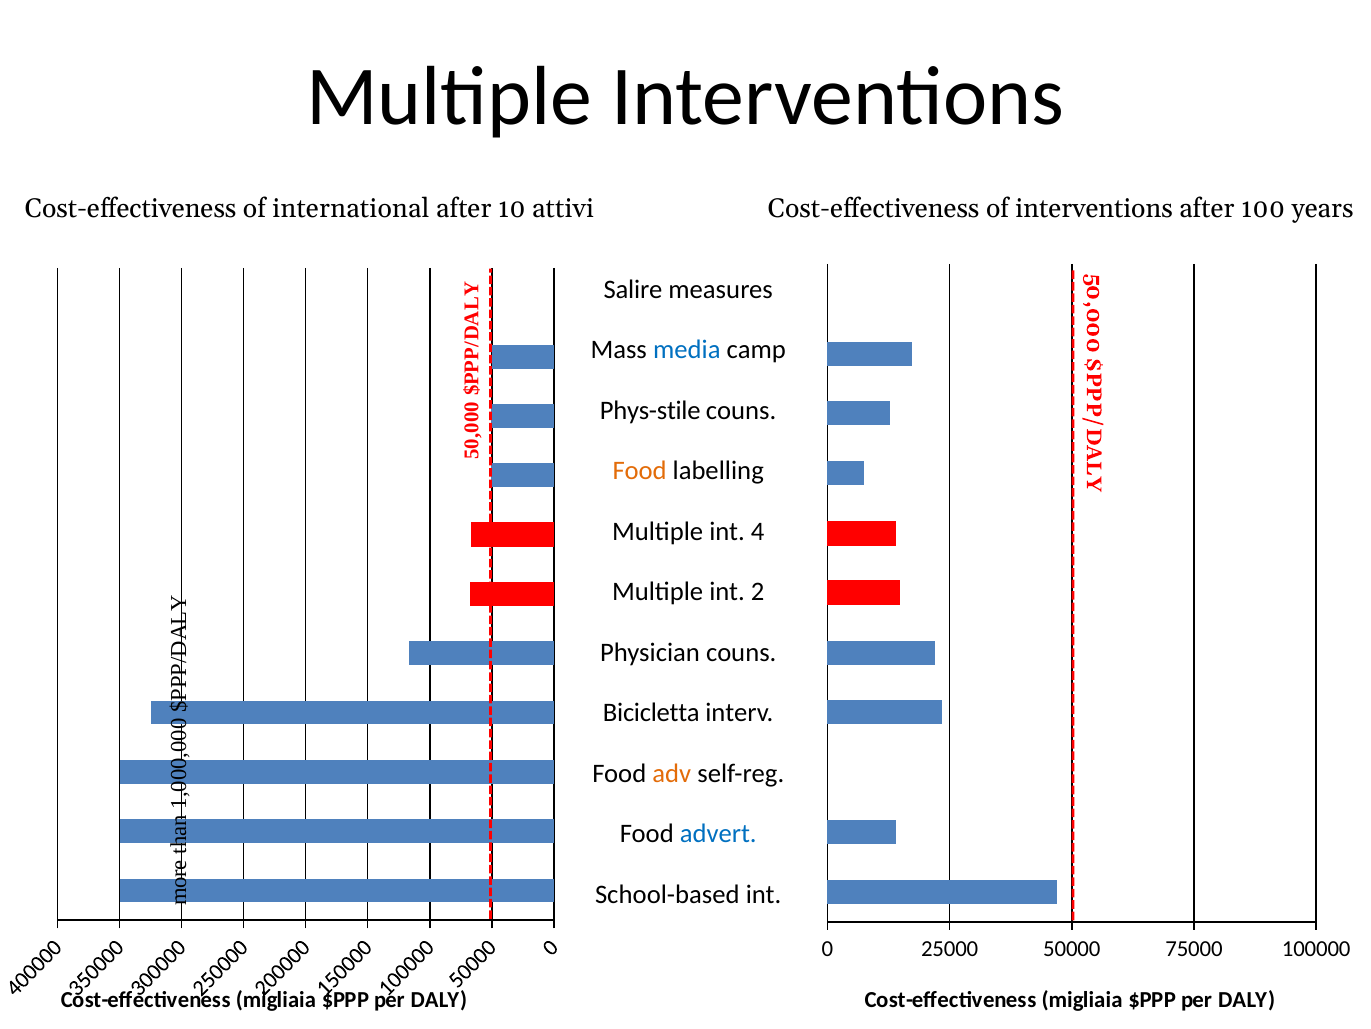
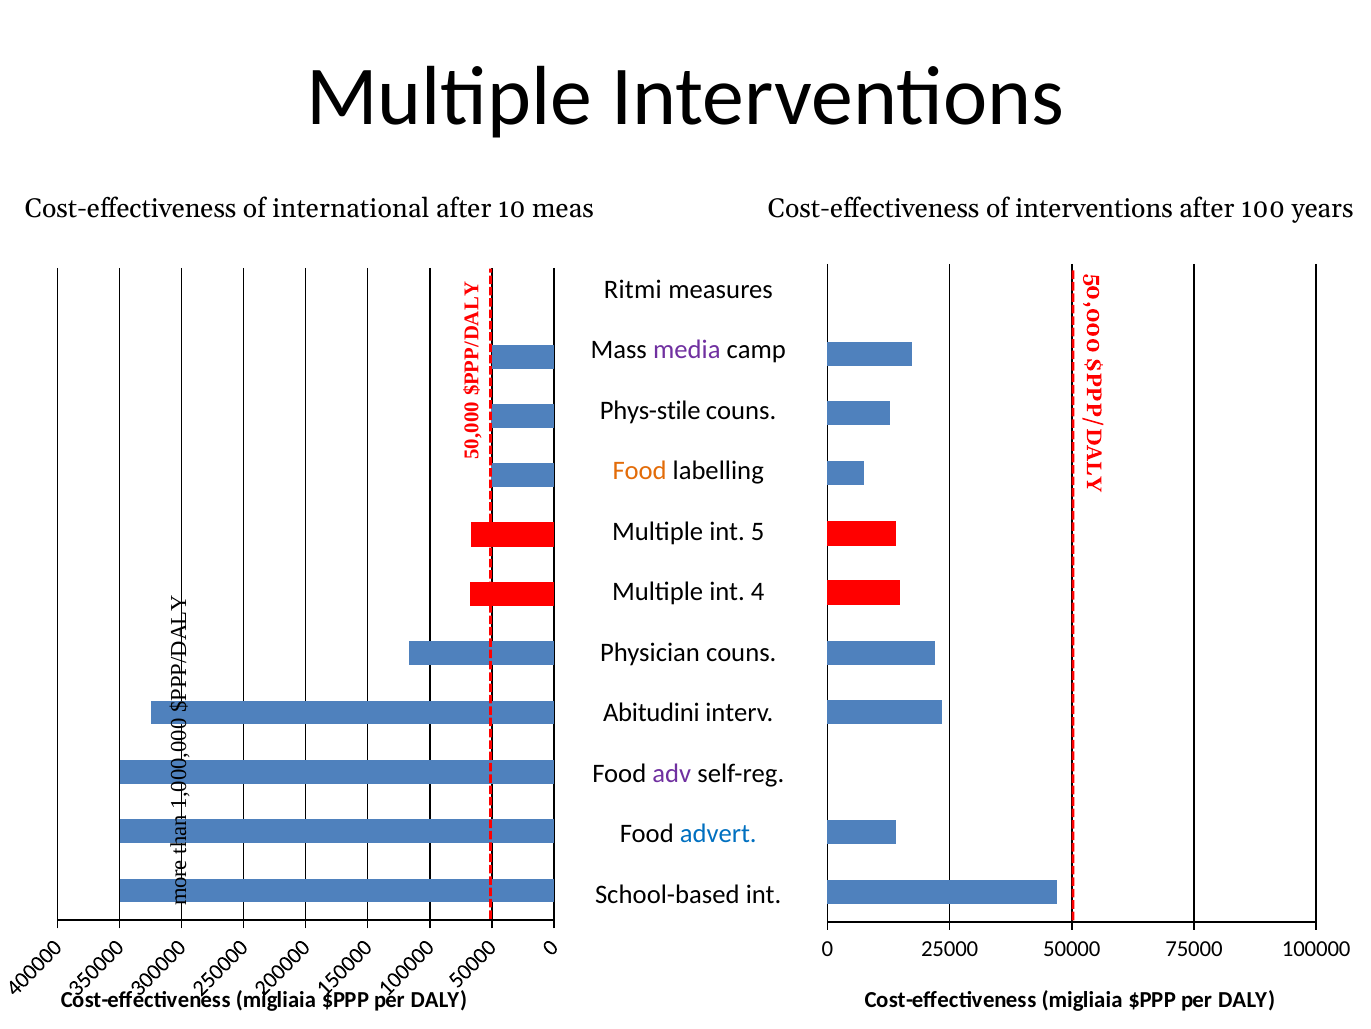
attivi: attivi -> meas (563, 209)
Salire: Salire -> Ritmi (633, 289)
media colour: blue -> purple (687, 349)
int 4: 4 -> 5 (758, 531)
2: 2 -> 4 (758, 591)
Bicicletta: Bicicletta -> Abitudini (651, 712)
adv colour: orange -> purple (672, 773)
